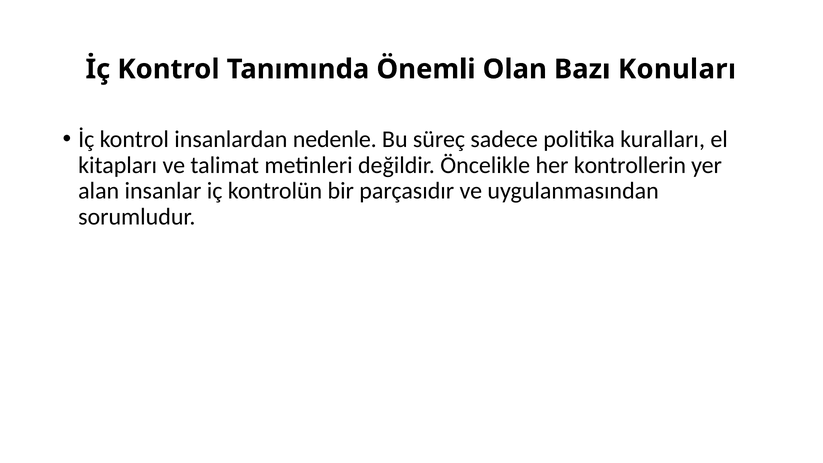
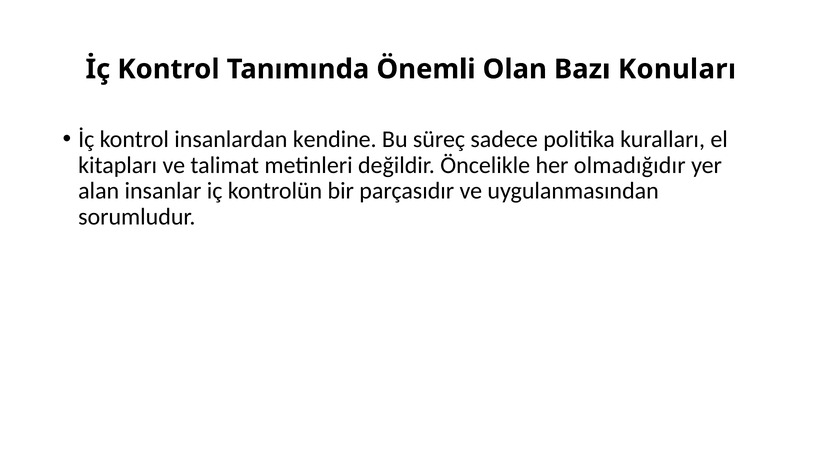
nedenle: nedenle -> kendine (335, 139)
kontrollerin: kontrollerin -> olmadığıdır (630, 165)
